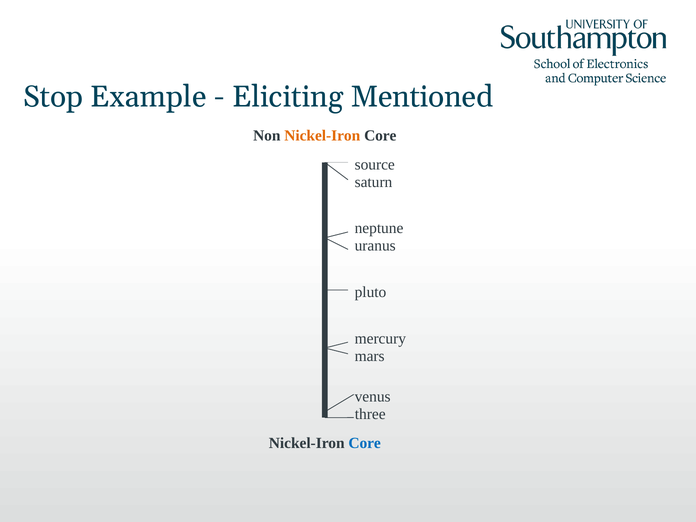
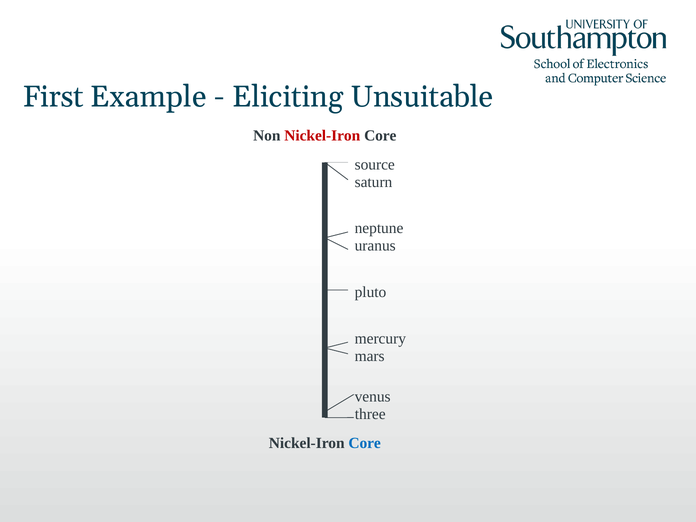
Stop: Stop -> First (53, 97)
Mentioned: Mentioned -> Unsuitable (422, 97)
Nickel-Iron colour: orange -> red (322, 136)
